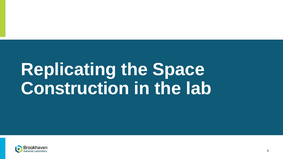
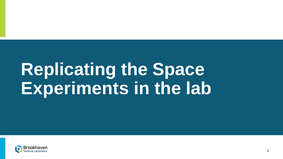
Construction: Construction -> Experiments (75, 89)
